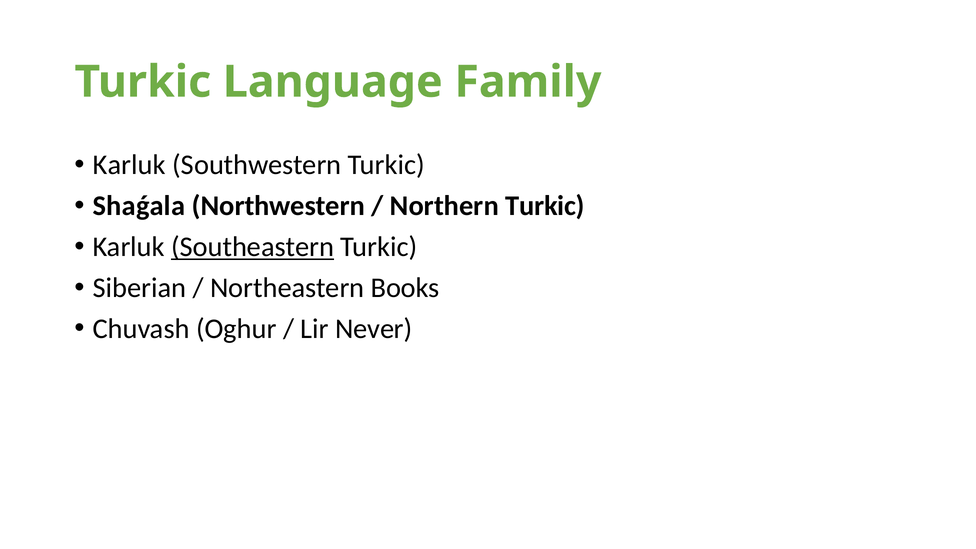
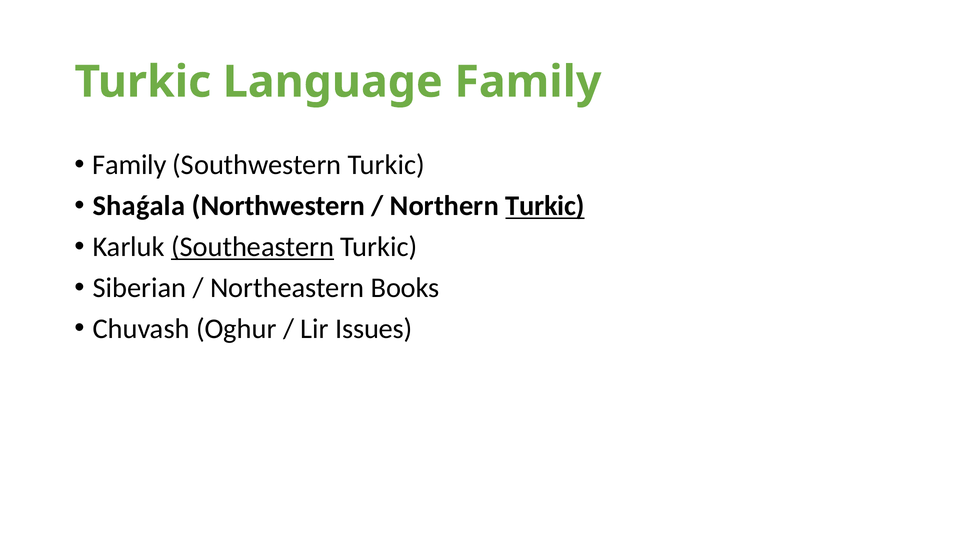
Karluk: Karluk -> Family (129, 165)
Turkic underline: none -> present (545, 206)
Never: Never -> Issues (374, 329)
